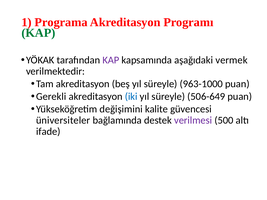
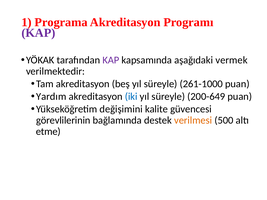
KAP colour: green -> purple (38, 33)
963-1000: 963-1000 -> 261-1000 (201, 84)
Gerekli: Gerekli -> Yardım (51, 97)
506-649: 506-649 -> 200-649 (206, 97)
üniversiteler: üniversiteler -> görevlilerinin (63, 120)
verilmesi colour: purple -> orange (193, 120)
ifade: ifade -> etme (48, 132)
